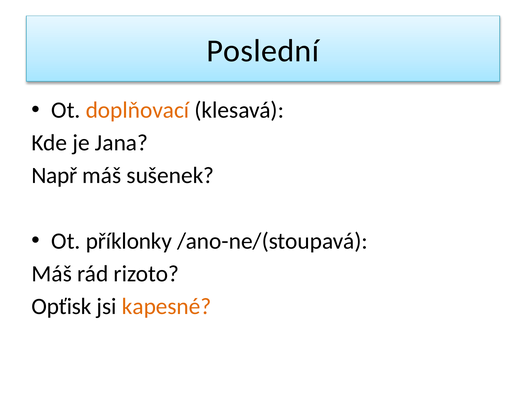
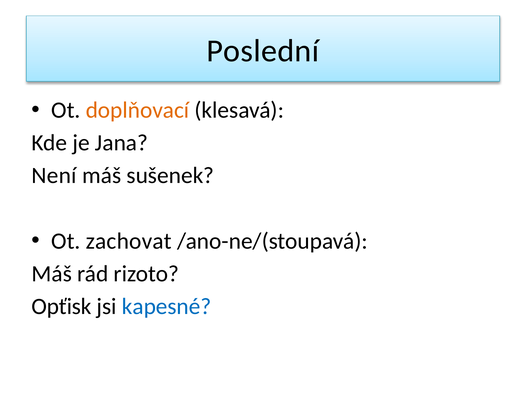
Např: Např -> Není (54, 176)
příklonky: příklonky -> zachovat (129, 241)
kapesné colour: orange -> blue (167, 307)
